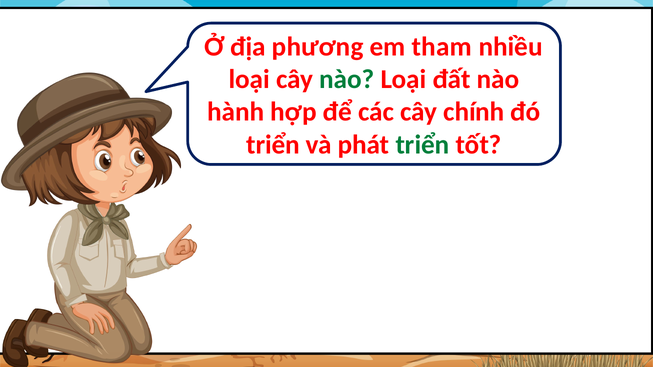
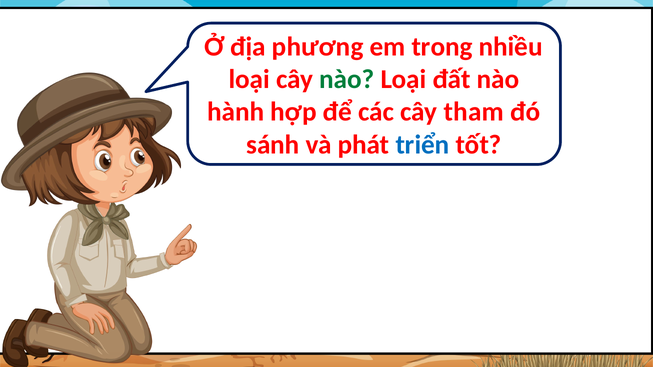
tham: tham -> trong (442, 47)
chính: chính -> tham (474, 112)
triển: triển -> sánh (273, 145)
triển colour: green -> blue (423, 145)
